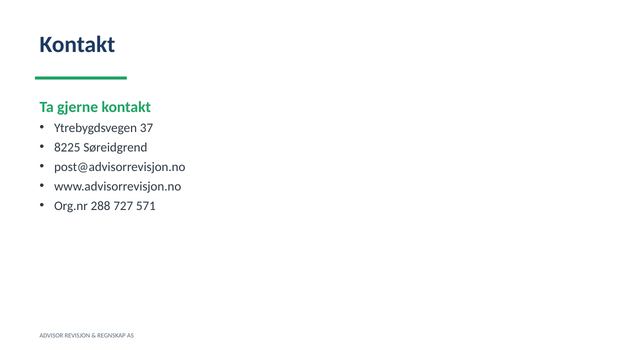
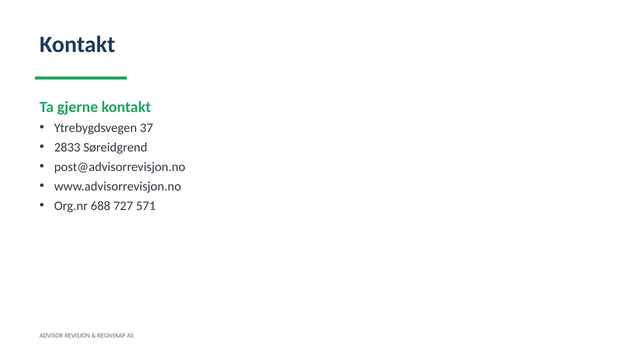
8225: 8225 -> 2833 (67, 147)
288: 288 -> 688 (101, 206)
